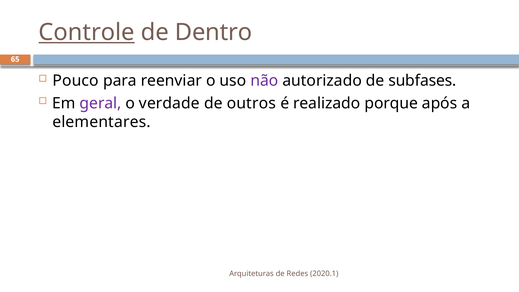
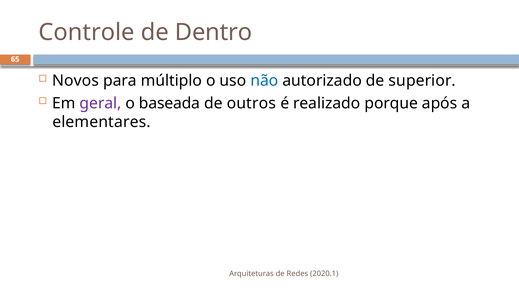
Controle underline: present -> none (87, 32)
Pouco: Pouco -> Novos (76, 81)
reenviar: reenviar -> múltiplo (171, 81)
não colour: purple -> blue (264, 81)
subfases: subfases -> superior (422, 81)
verdade: verdade -> baseada (170, 103)
